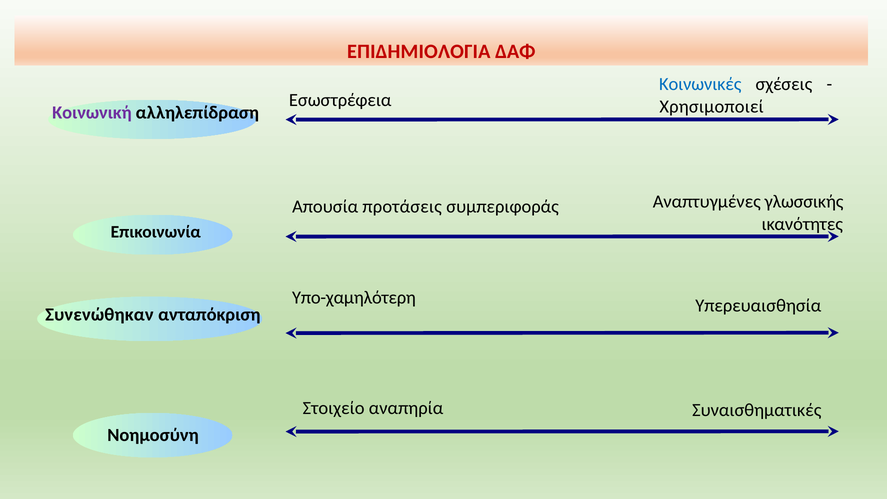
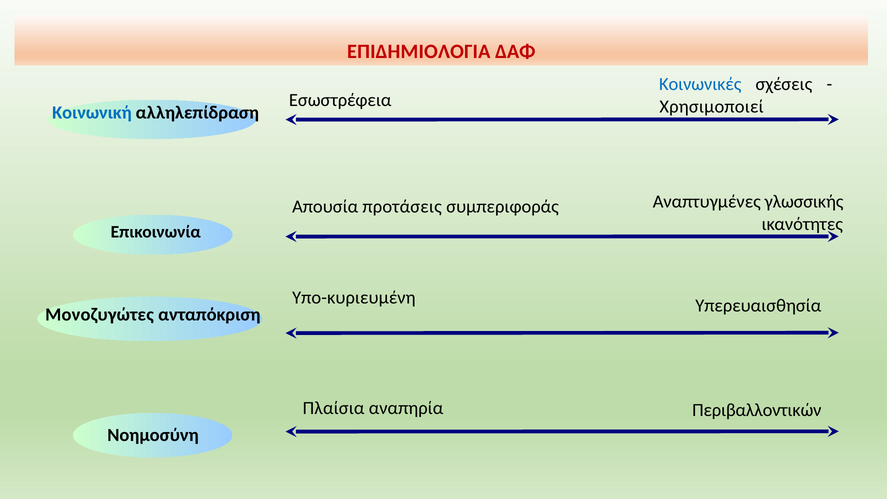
Κοινωνική colour: purple -> blue (92, 112)
Υπο-χαμηλότερη: Υπο-χαμηλότερη -> Υπο-κυριευμένη (354, 298)
Συνενώθηκαν: Συνενώθηκαν -> Μονοζυγώτες (99, 315)
Στοιχείο: Στοιχείο -> Πλαίσια (334, 408)
Συναισθηματικές: Συναισθηματικές -> Περιβαλλοντικών (757, 410)
